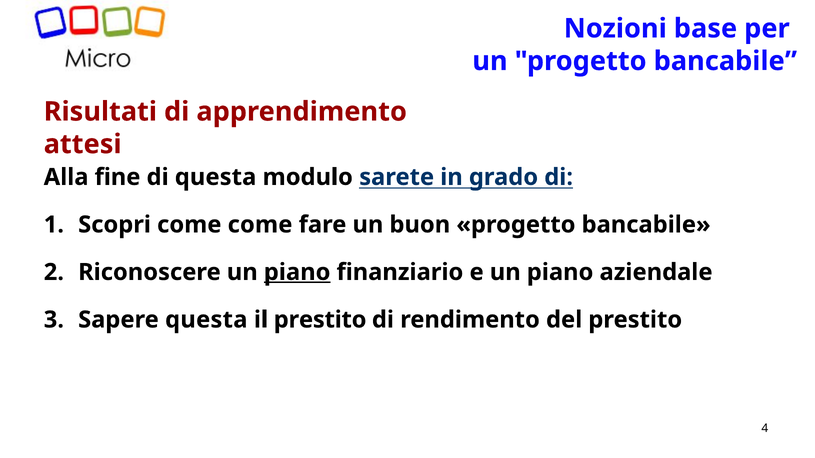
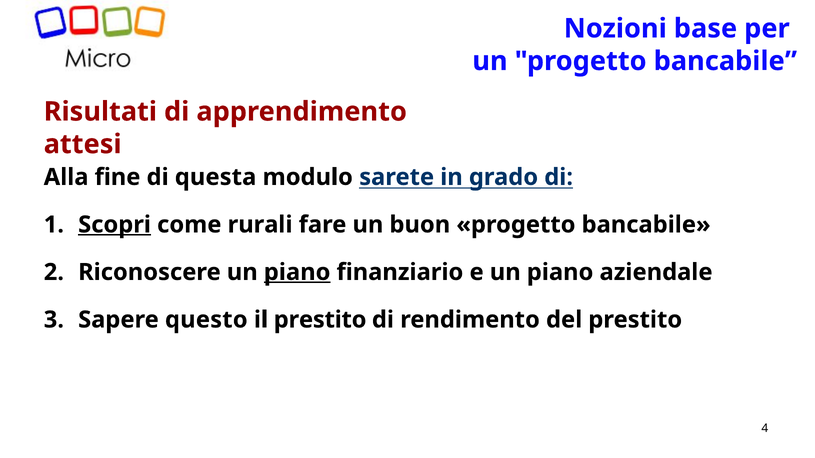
Scopri underline: none -> present (115, 225)
come come: come -> rurali (260, 225)
Sapere questa: questa -> questo (206, 320)
